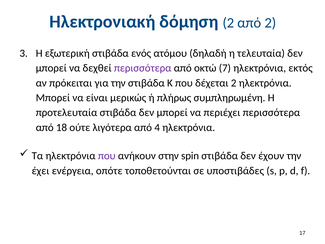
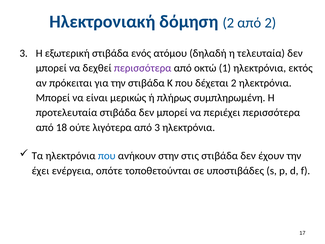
7: 7 -> 1 (225, 68)
από 4: 4 -> 3 (157, 127)
που colour: purple -> blue (107, 156)
spin: spin -> στις (190, 156)
